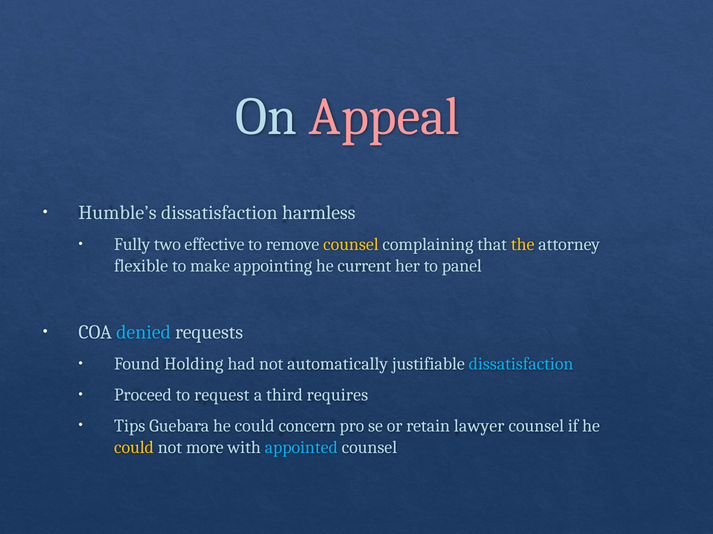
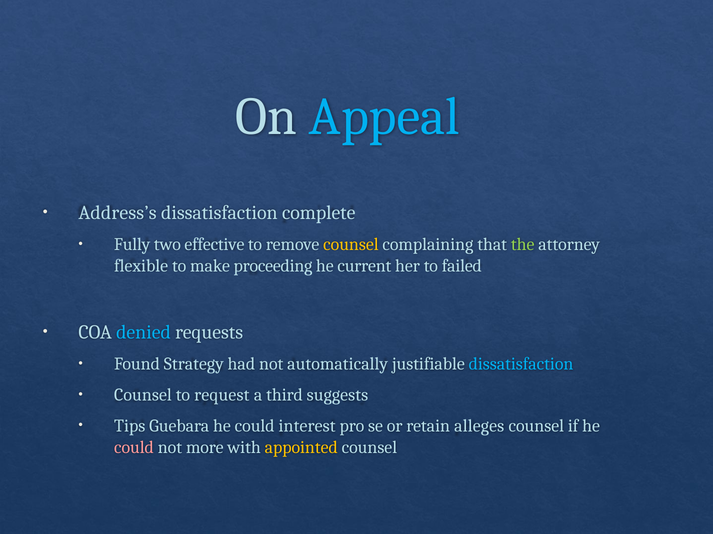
Appeal colour: pink -> light blue (384, 117)
Humble’s: Humble’s -> Address’s (118, 213)
harmless: harmless -> complete (319, 213)
the colour: yellow -> light green (523, 245)
appointing: appointing -> proceeding (273, 266)
panel: panel -> failed (462, 266)
Holding: Holding -> Strategy (194, 365)
Proceed: Proceed -> Counsel (143, 396)
requires: requires -> suggests (337, 396)
concern: concern -> interest (307, 426)
lawyer: lawyer -> alleges (479, 426)
could colour: yellow -> pink (134, 448)
appointed colour: light blue -> yellow (301, 448)
